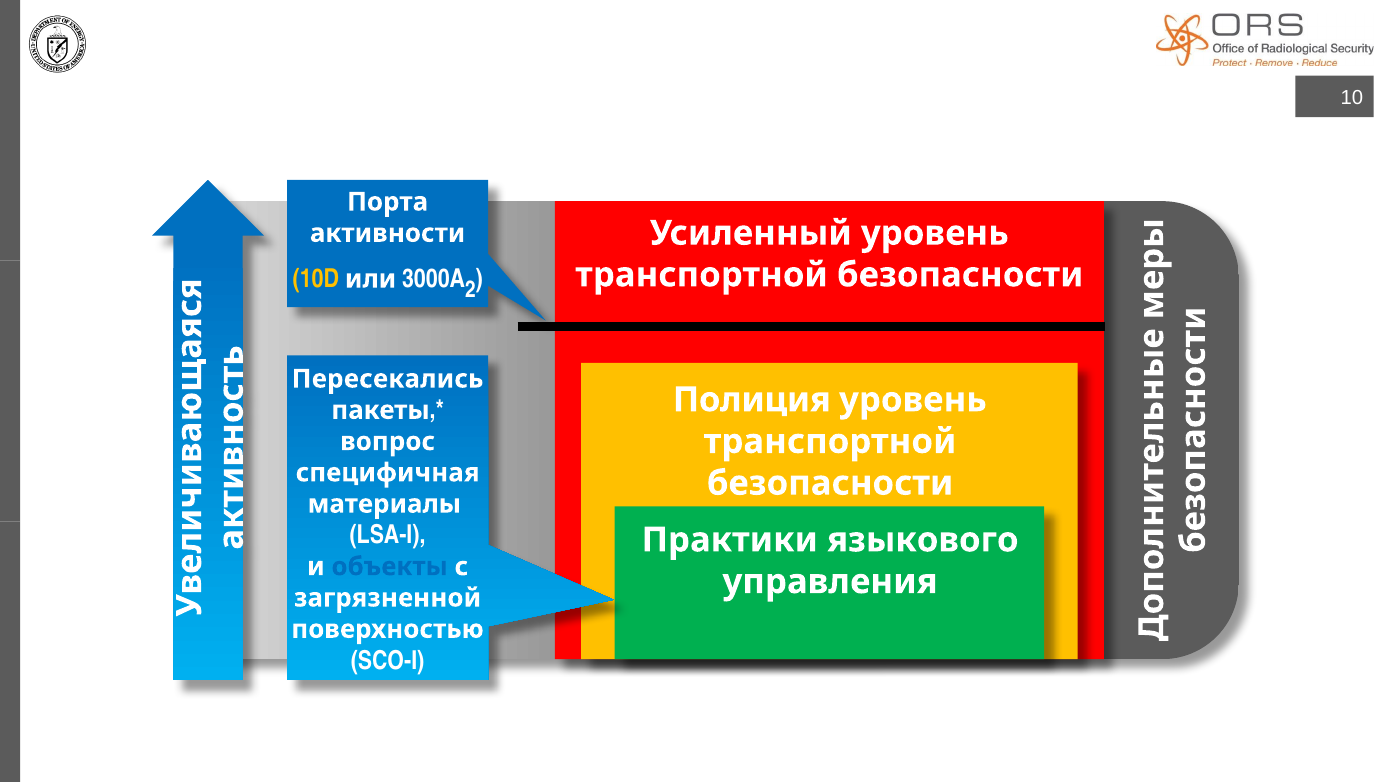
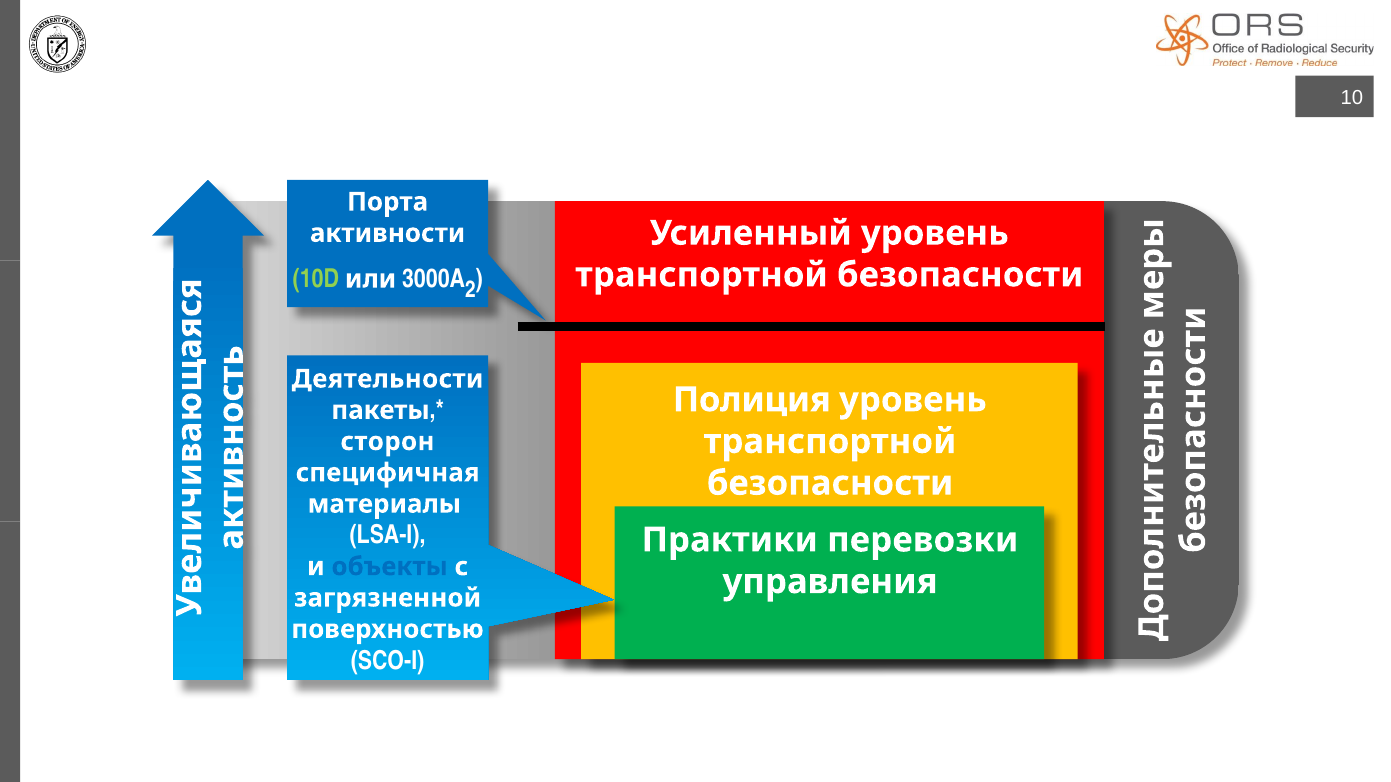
10D colour: yellow -> light green (316, 279)
Пересекались: Пересекались -> Деятельности (388, 379)
вопрос: вопрос -> сторон (387, 442)
языкового: языкового -> перевозки (923, 540)
